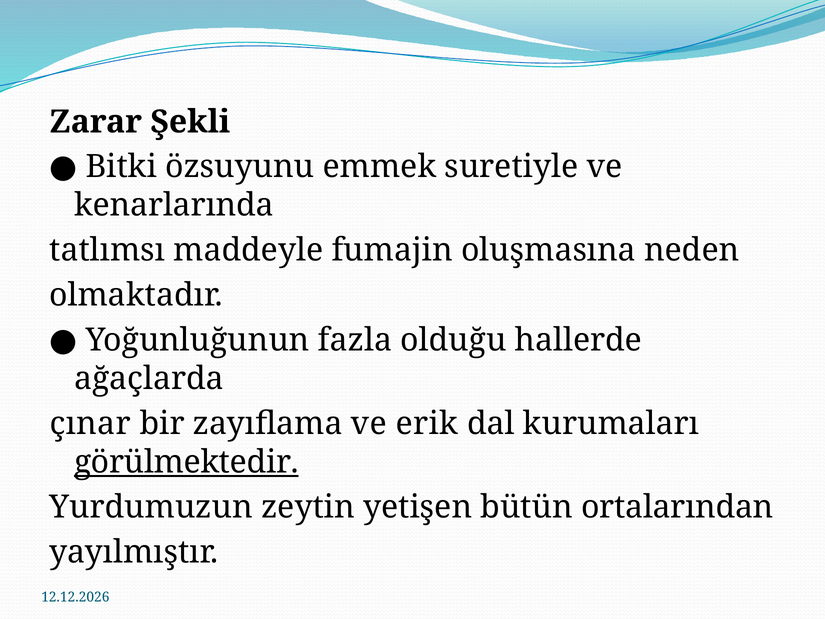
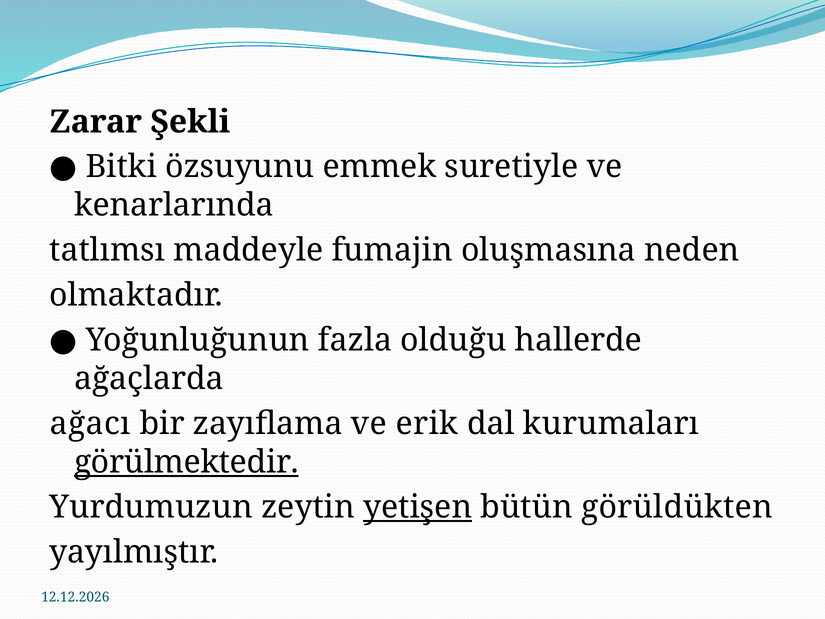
çınar: çınar -> ağacı (90, 424)
yetişen underline: none -> present (418, 507)
ortalarından: ortalarından -> görüldükten (677, 507)
